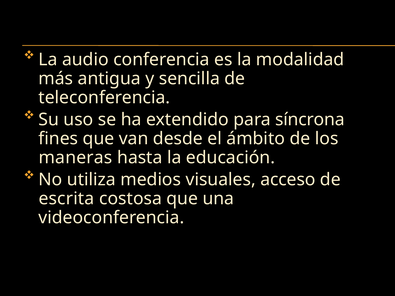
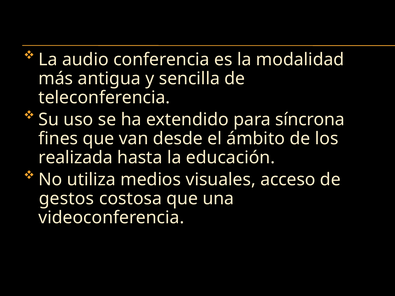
maneras: maneras -> realizada (76, 158)
escrita: escrita -> gestos (66, 199)
